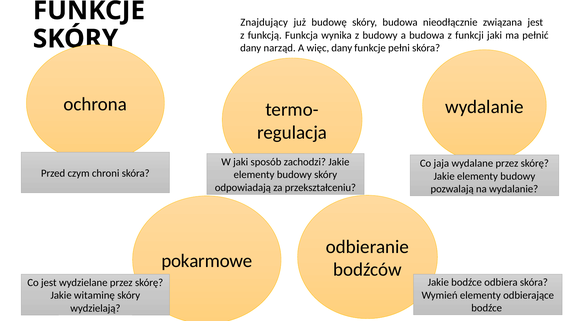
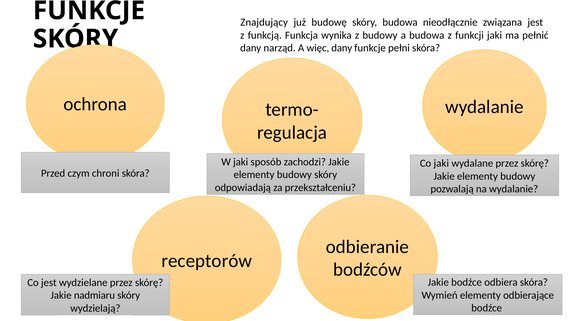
Co jaja: jaja -> jaki (441, 163)
pokarmowe: pokarmowe -> receptorów (207, 261)
witaminę: witaminę -> nadmiaru (94, 295)
